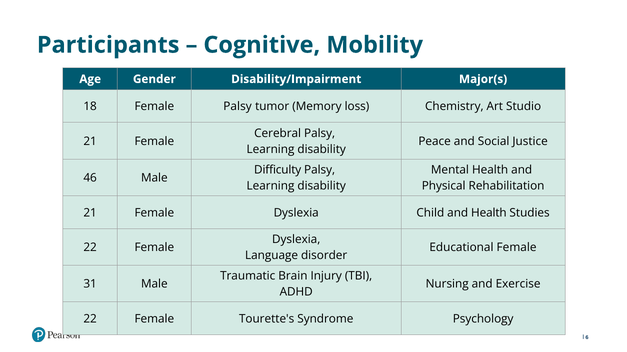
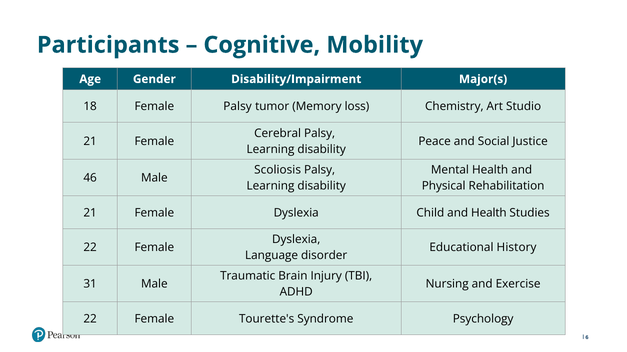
Difficulty: Difficulty -> Scoliosis (278, 170)
Educational Female: Female -> History (517, 248)
